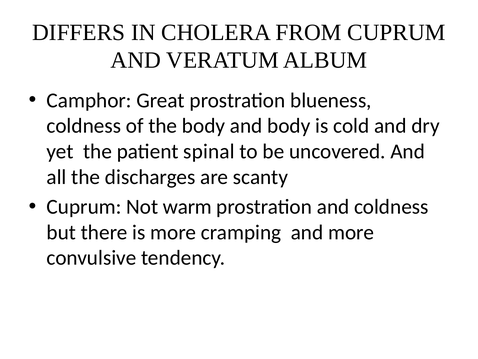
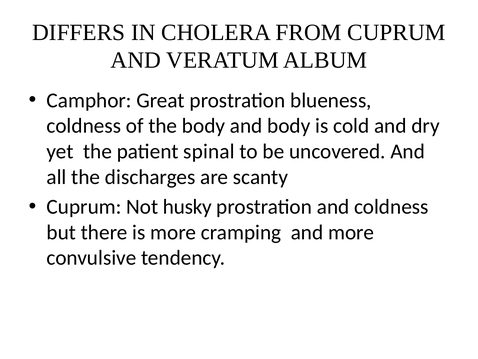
warm: warm -> husky (187, 207)
